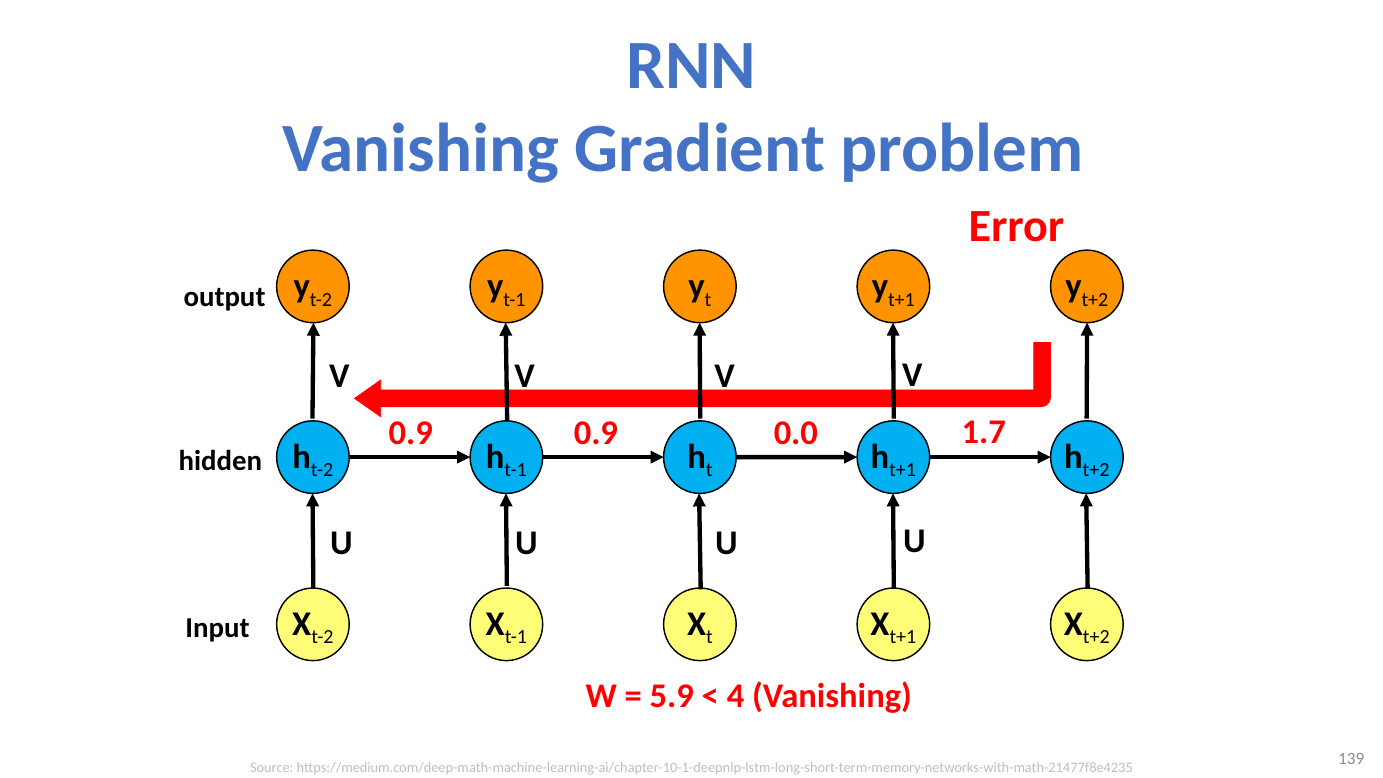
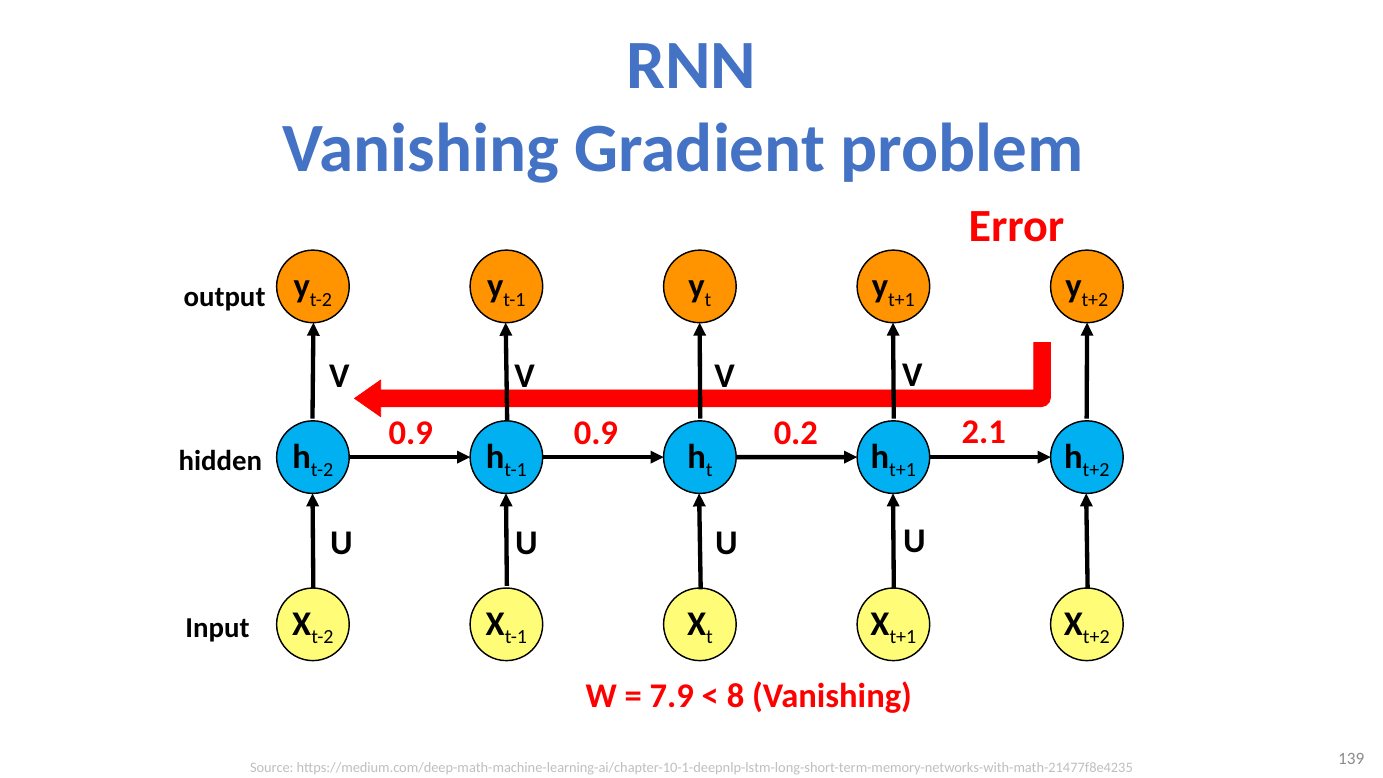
1.7: 1.7 -> 2.1 (984, 432)
0.0: 0.0 -> 0.2 (796, 433)
5.9: 5.9 -> 7.9 (672, 696)
4: 4 -> 8 (736, 696)
